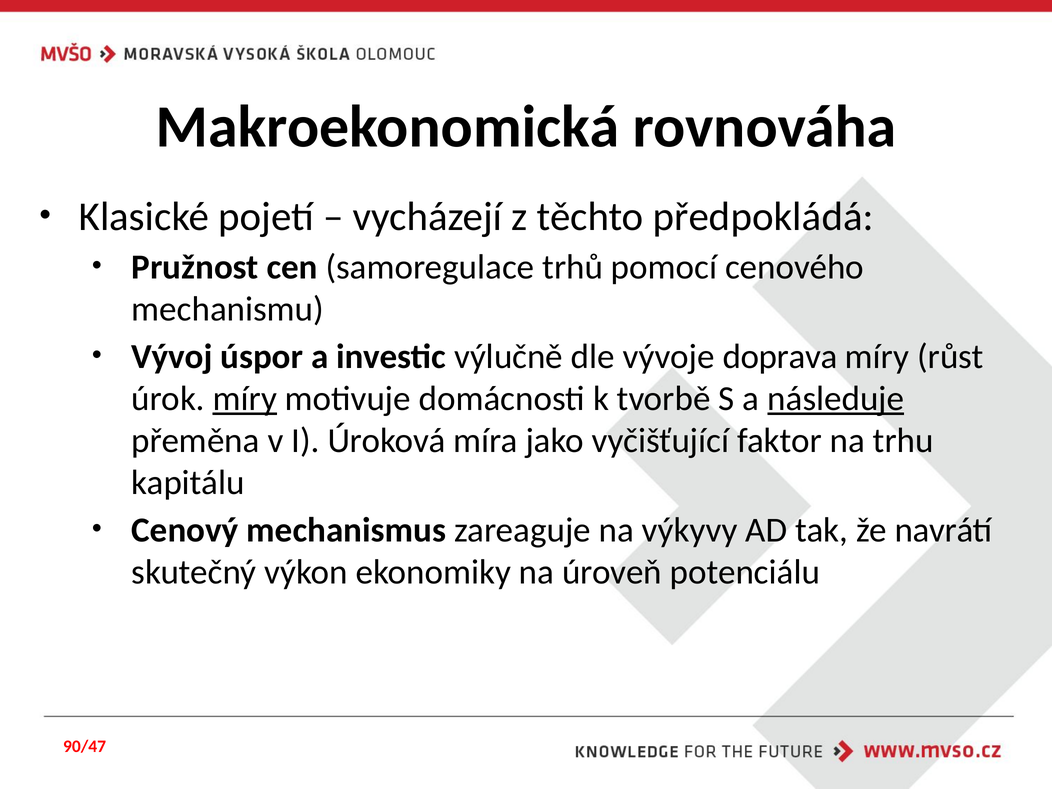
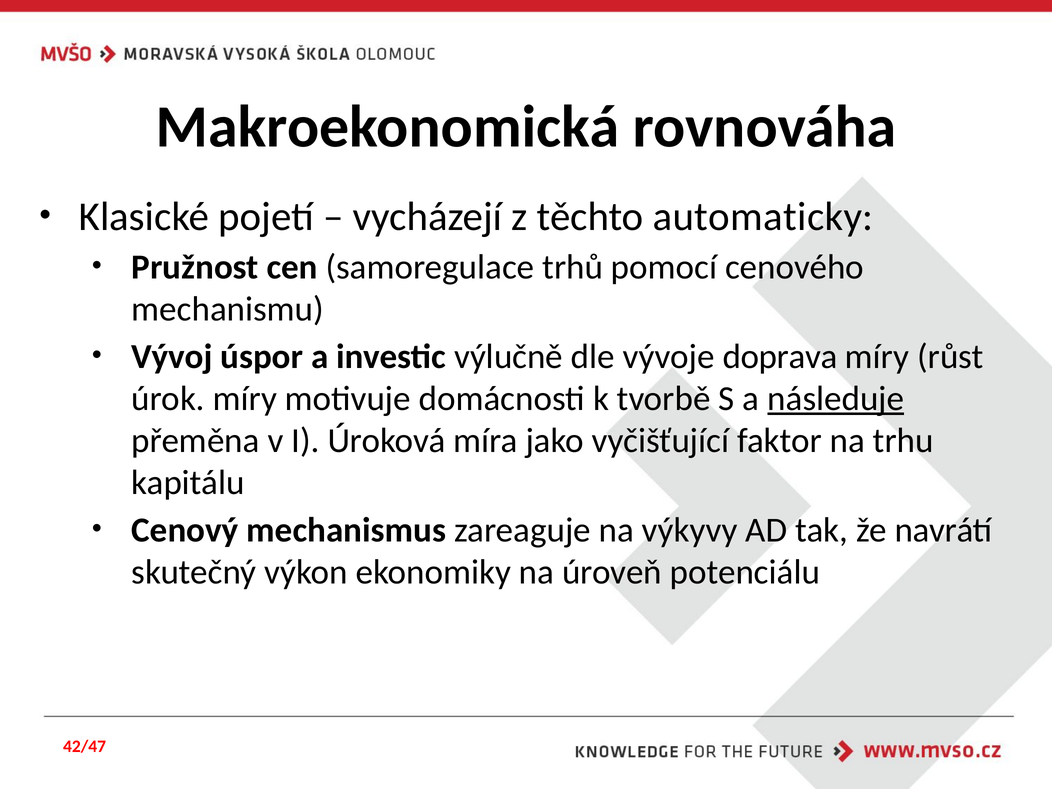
předpokládá: předpokládá -> automaticky (763, 217)
míry underline: present -> none (245, 399)
90/47: 90/47 -> 42/47 (85, 746)
